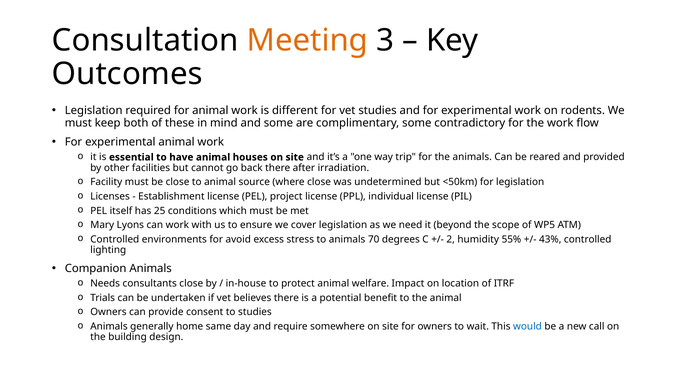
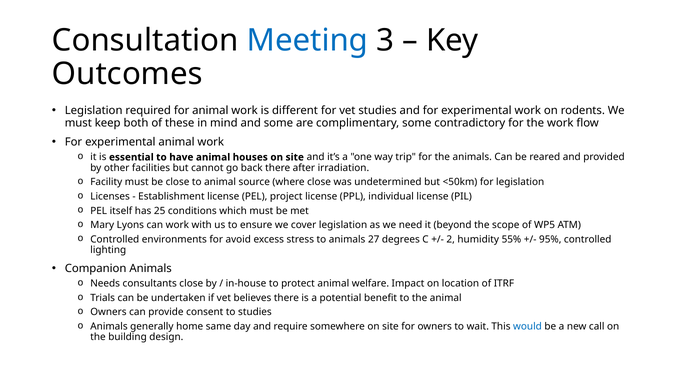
Meeting colour: orange -> blue (307, 40)
70: 70 -> 27 (374, 240)
43%: 43% -> 95% (550, 240)
